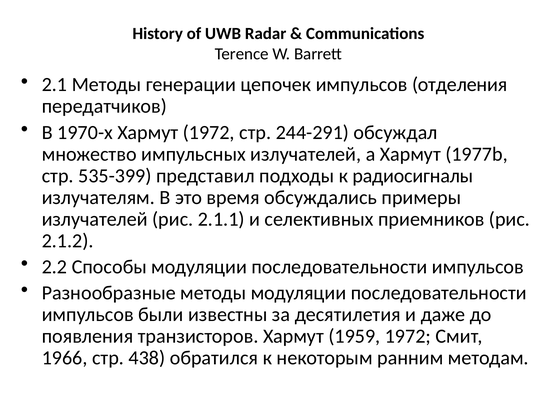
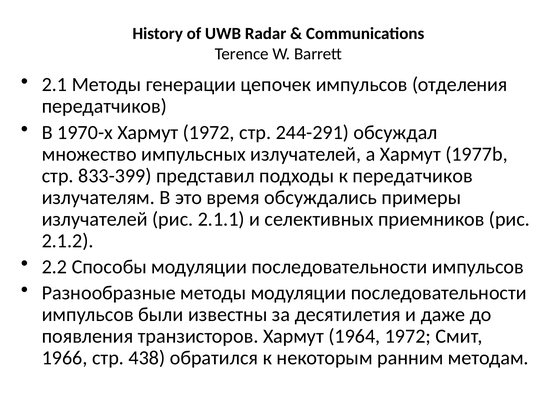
535-399: 535-399 -> 833-399 (115, 176)
к радиосигналы: радиосигналы -> передатчиков (413, 176)
1959: 1959 -> 1964 (354, 337)
